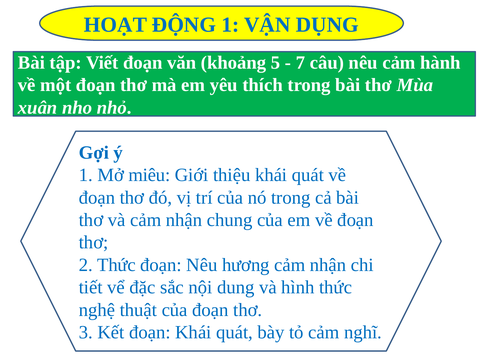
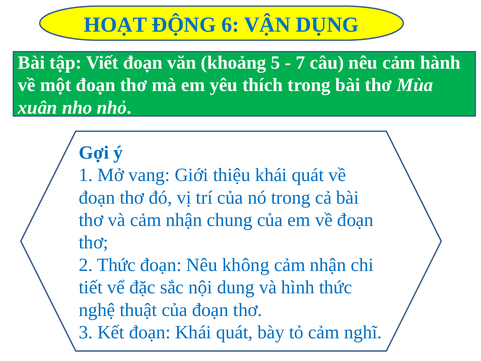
ĐỘNG 1: 1 -> 6 (230, 25)
miêu: miêu -> vang (149, 175)
hương: hương -> không (246, 265)
